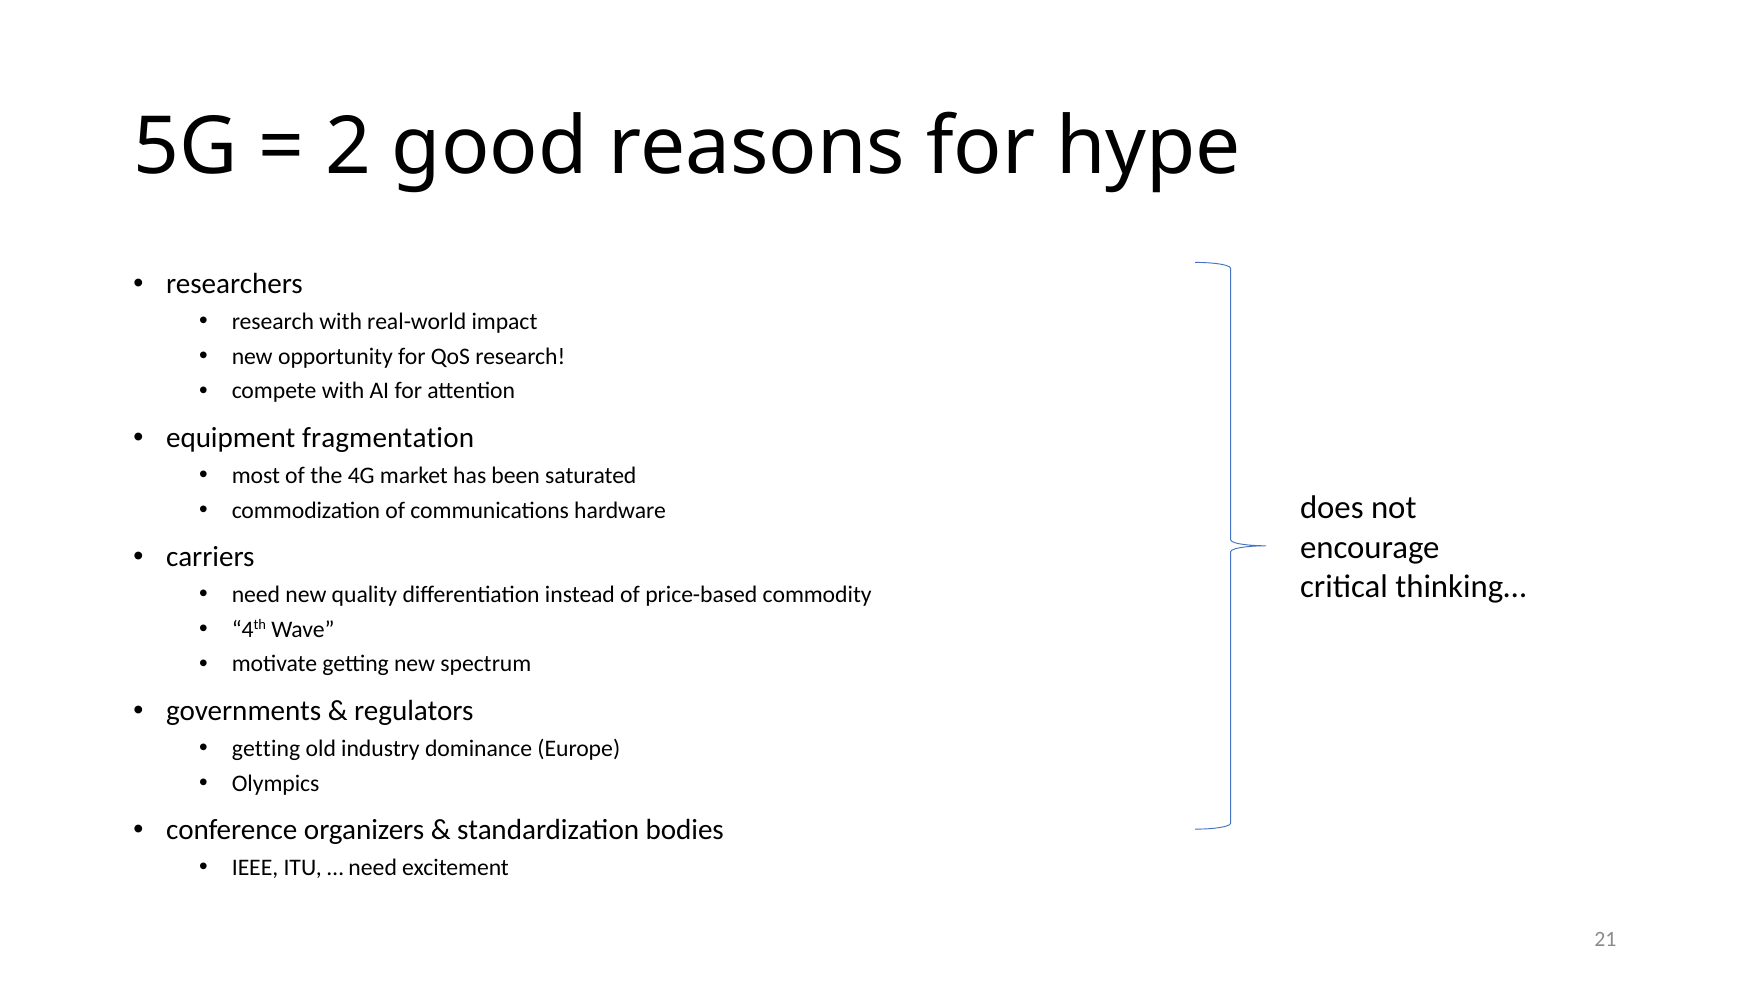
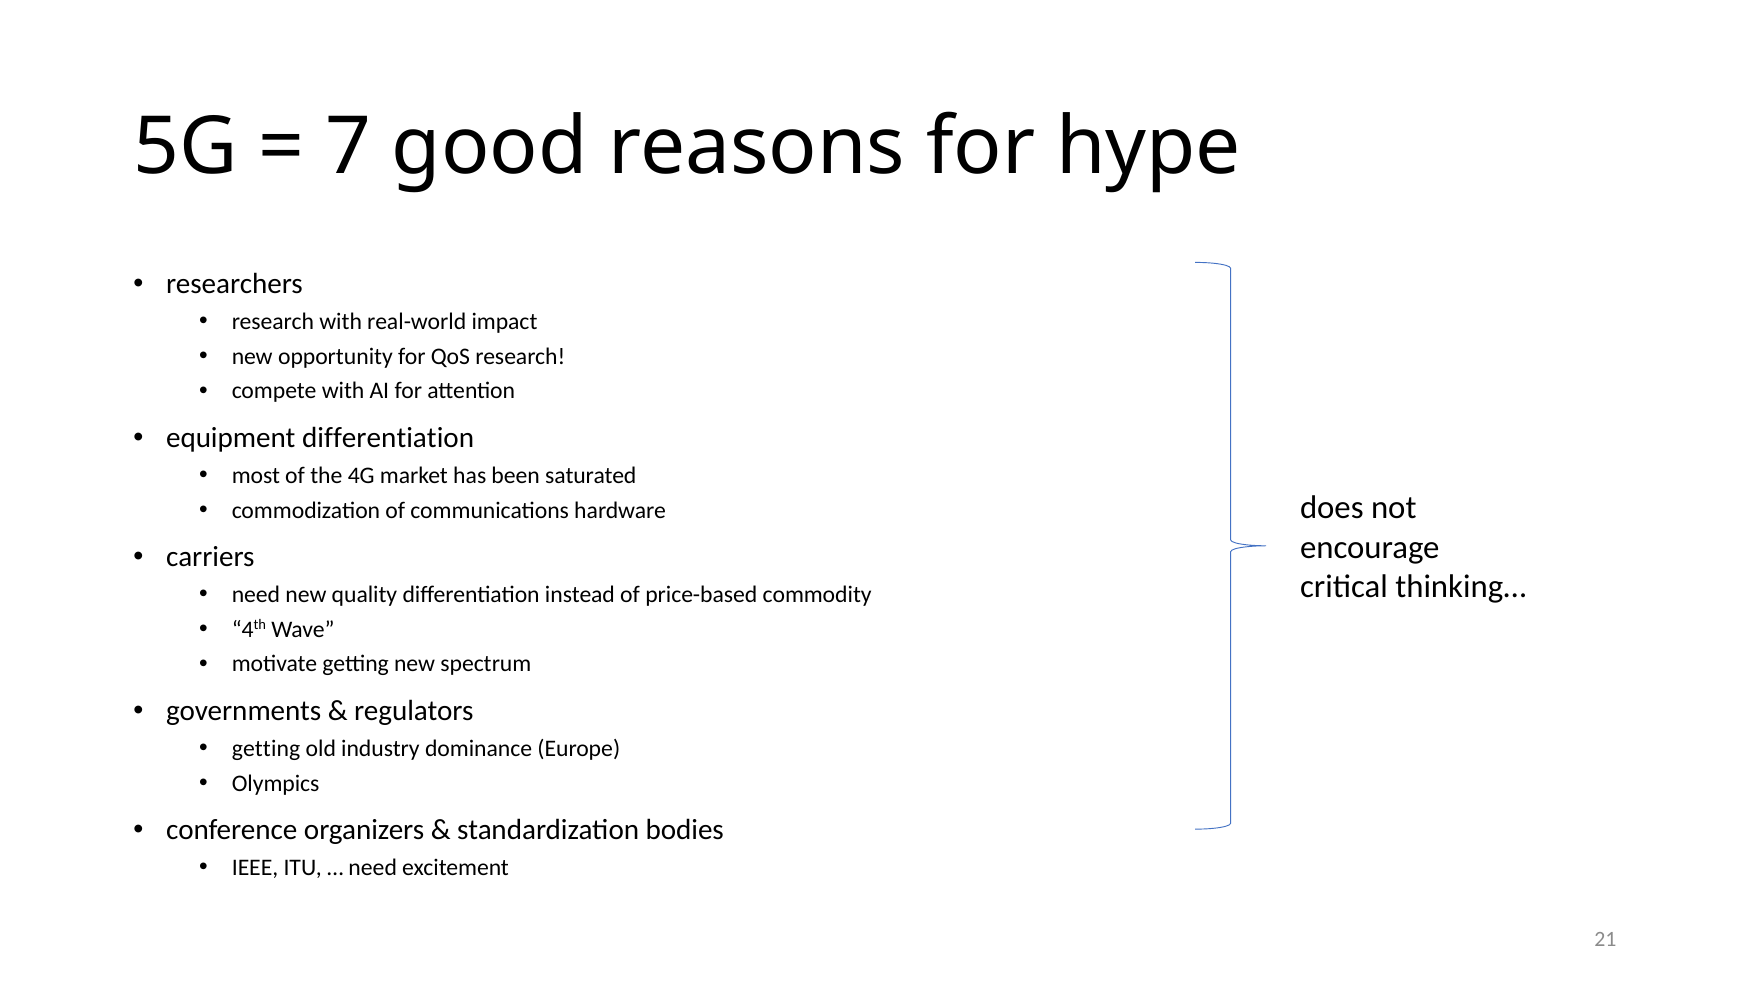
2: 2 -> 7 (348, 147)
equipment fragmentation: fragmentation -> differentiation (388, 438)
